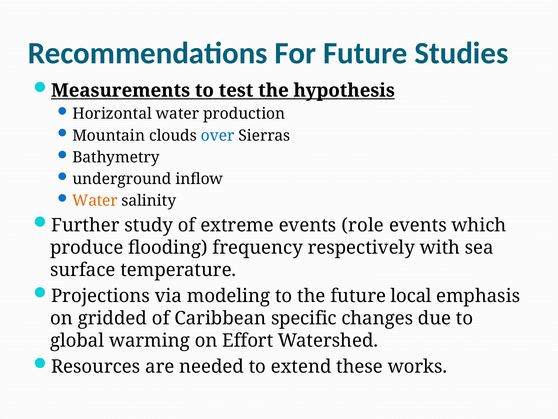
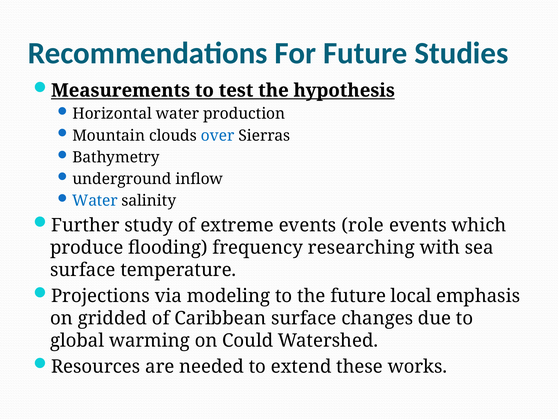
Water colour: orange -> blue (95, 201)
respectively: respectively -> researching (361, 247)
Caribbean specific: specific -> surface (304, 318)
Effort: Effort -> Could (248, 340)
